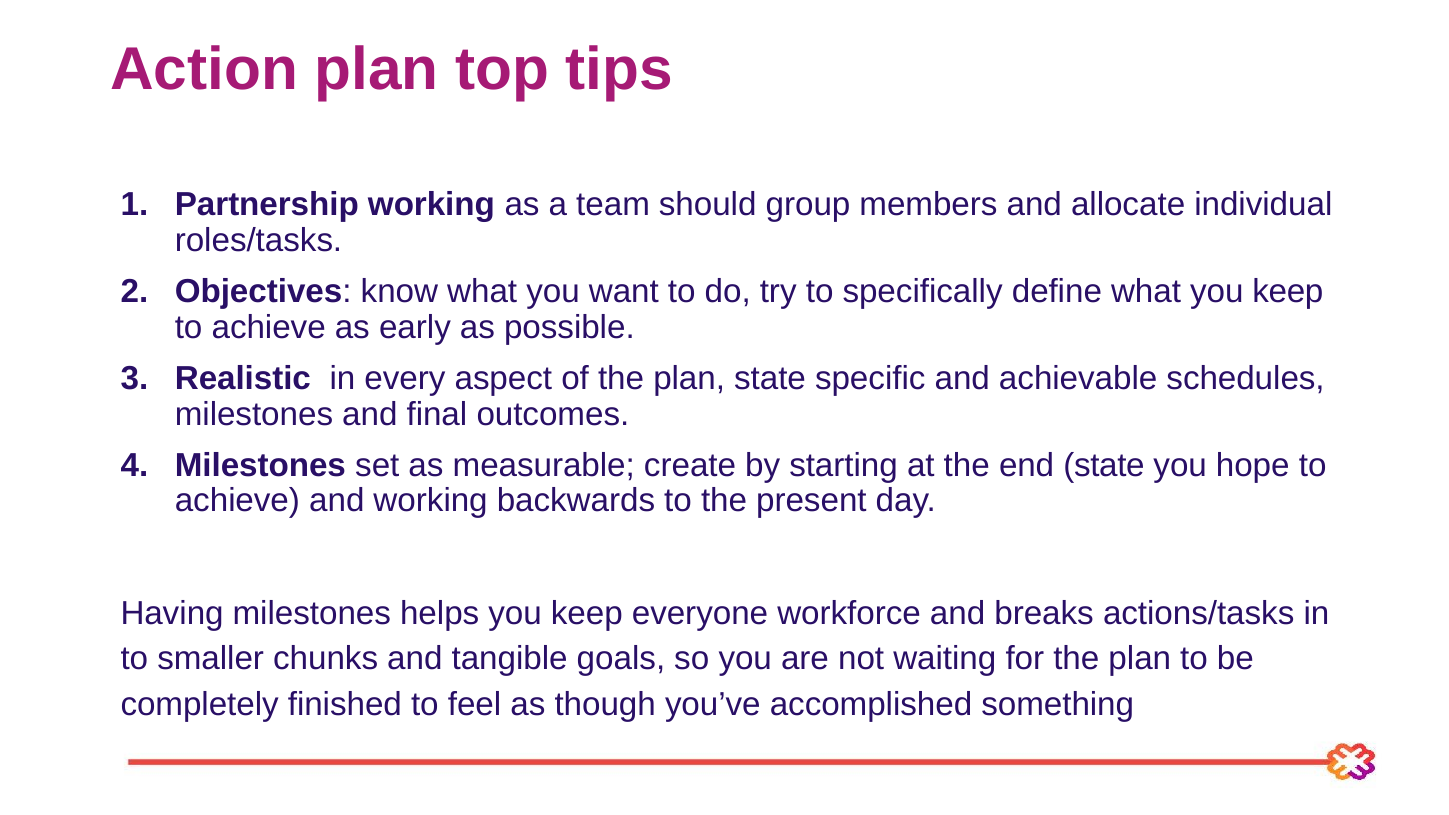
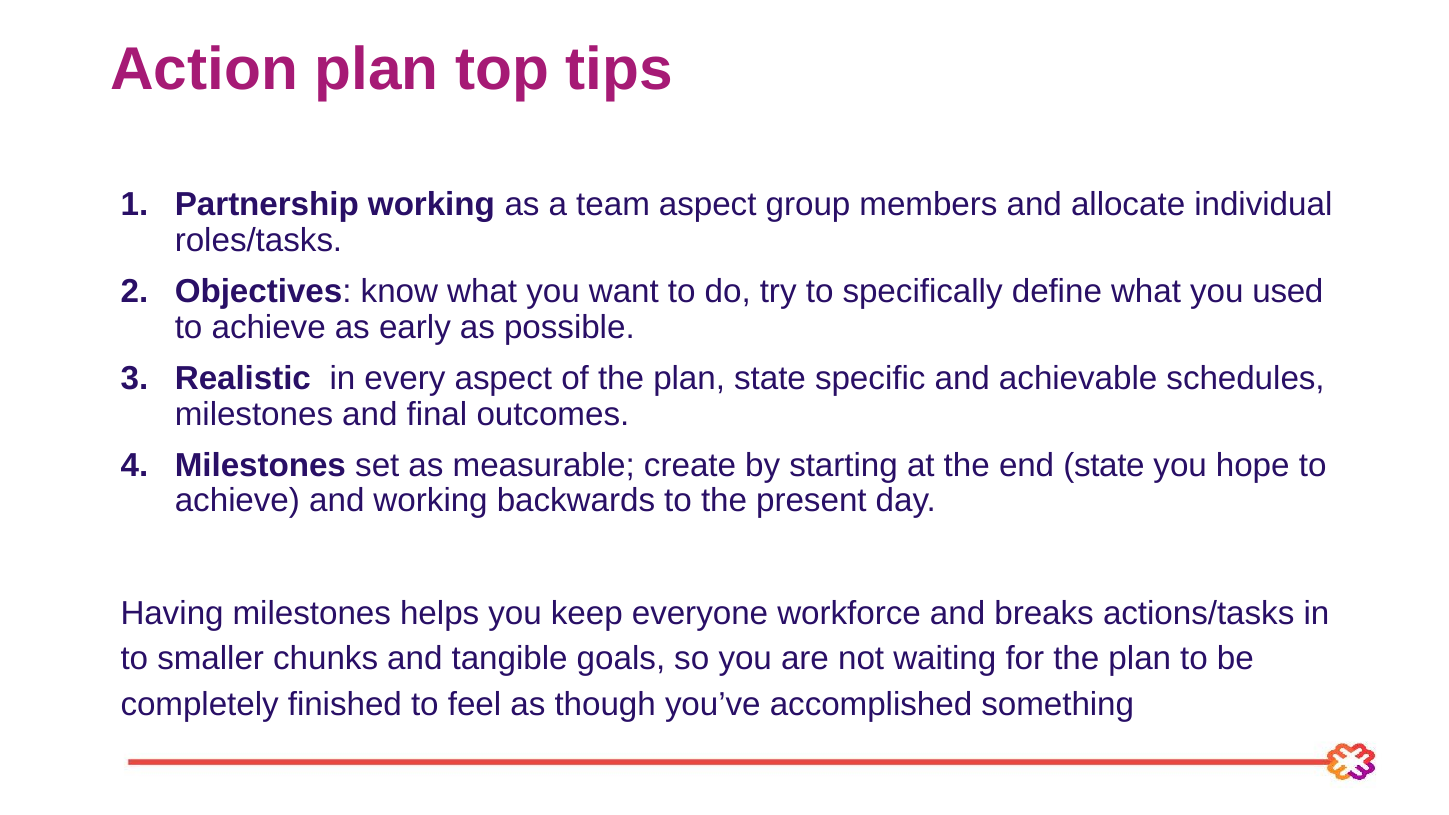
team should: should -> aspect (708, 205)
what you keep: keep -> used (1288, 292)
